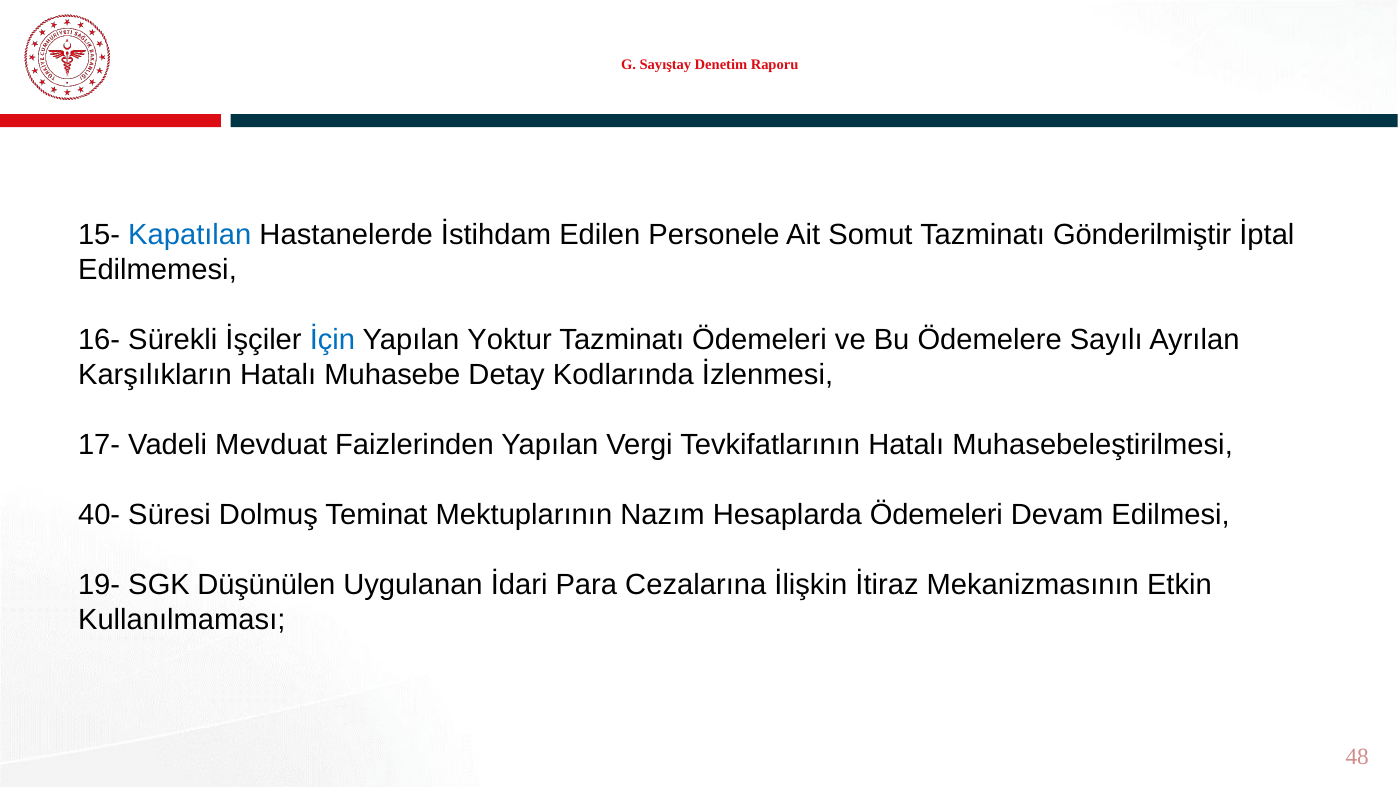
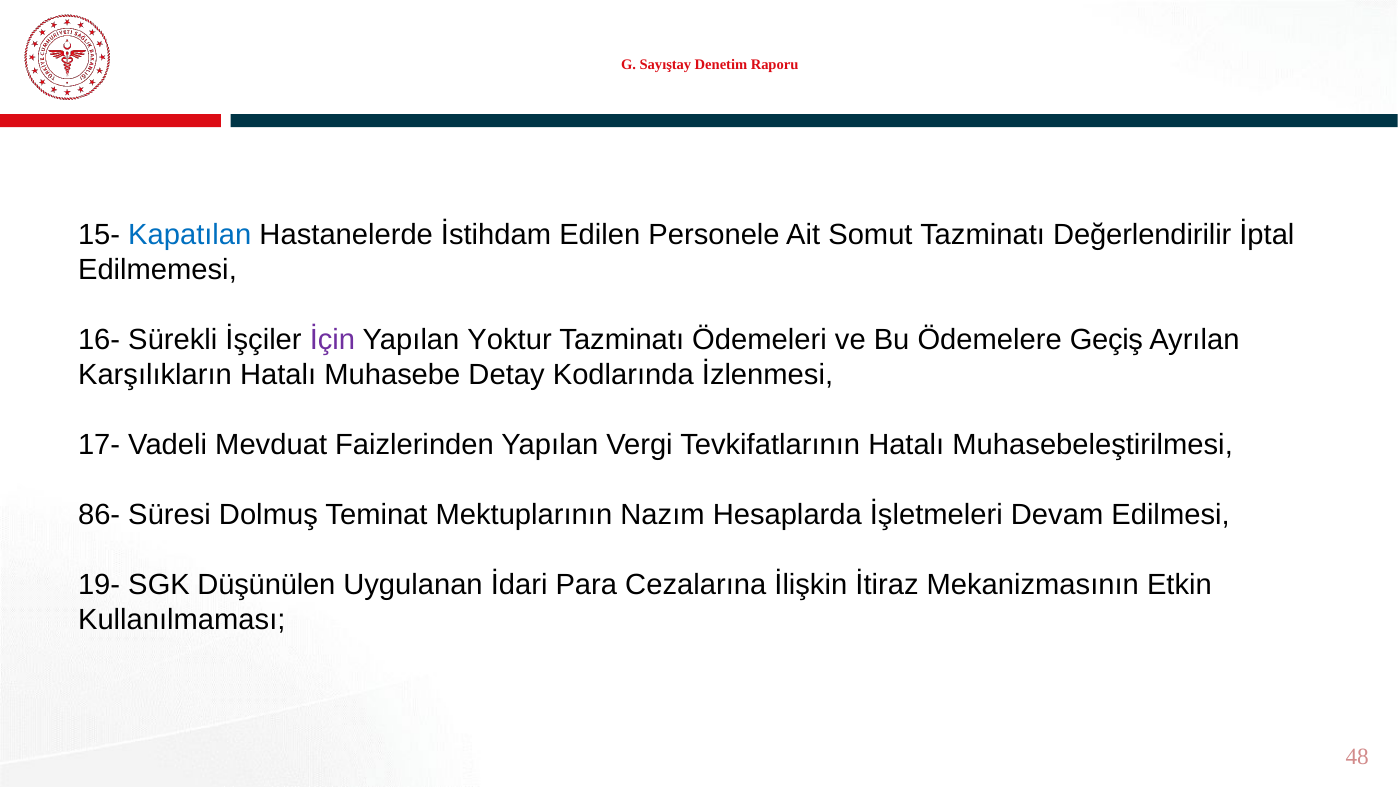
Gönderilmiştir: Gönderilmiştir -> Değerlendirilir (1142, 235)
İçin colour: blue -> purple (332, 340)
Sayılı: Sayılı -> Geçiş (1106, 340)
40-: 40- -> 86- (99, 514)
Hesaplarda Ödemeleri: Ödemeleri -> İşletmeleri (936, 514)
